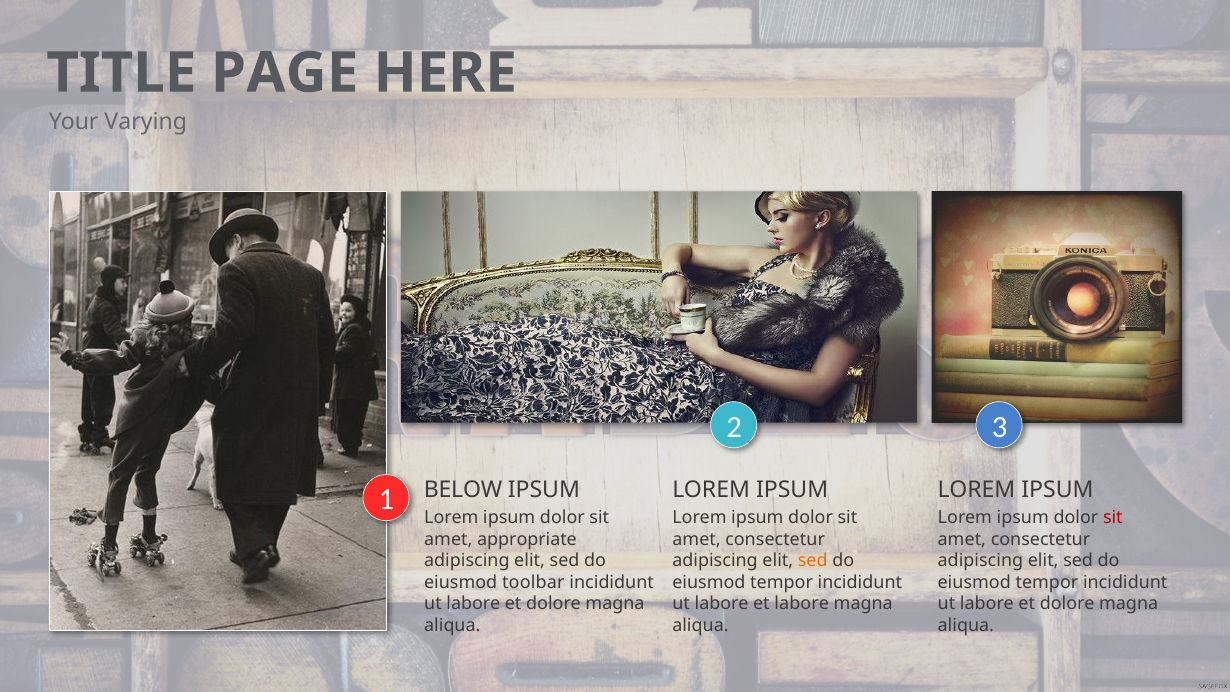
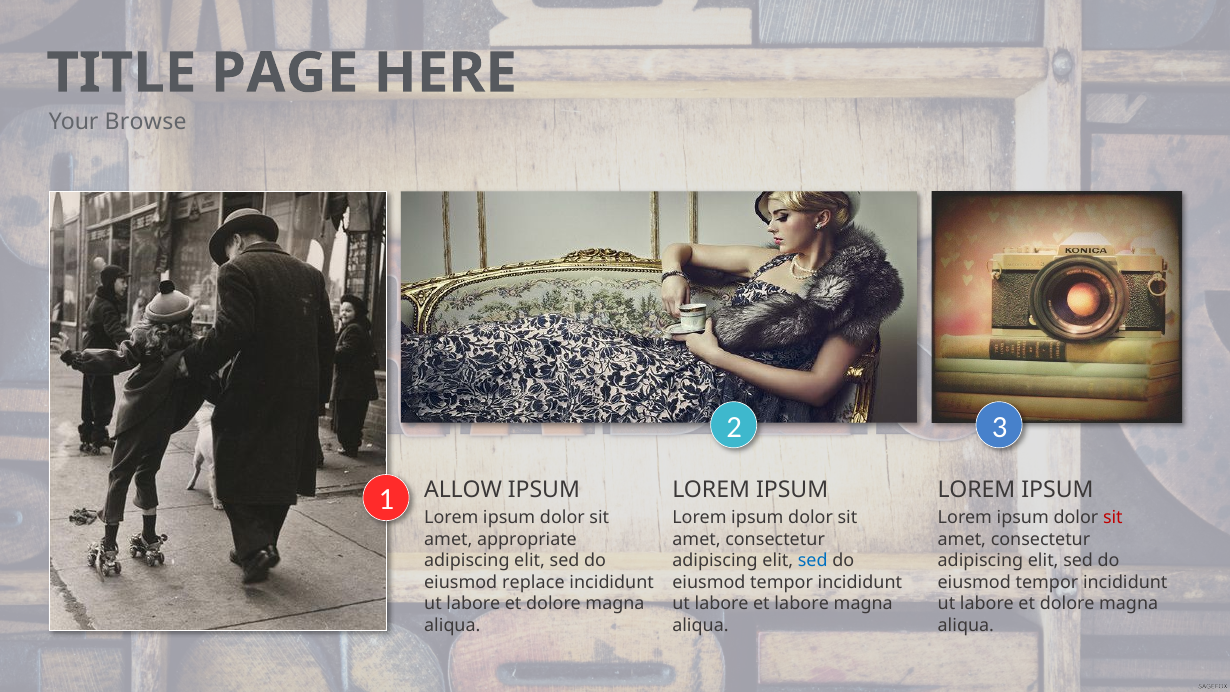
Varying: Varying -> Browse (146, 122)
BELOW: BELOW -> ALLOW (463, 490)
sed colour: orange -> blue (813, 561)
toolbar: toolbar -> replace (533, 582)
